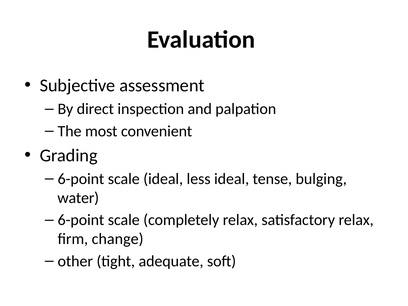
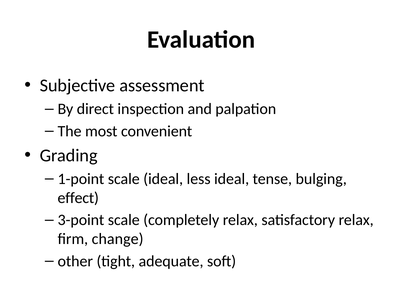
6-point: 6-point -> 1-point (81, 179)
water: water -> effect (78, 198)
6-point: 6-point -> 3-point (81, 220)
